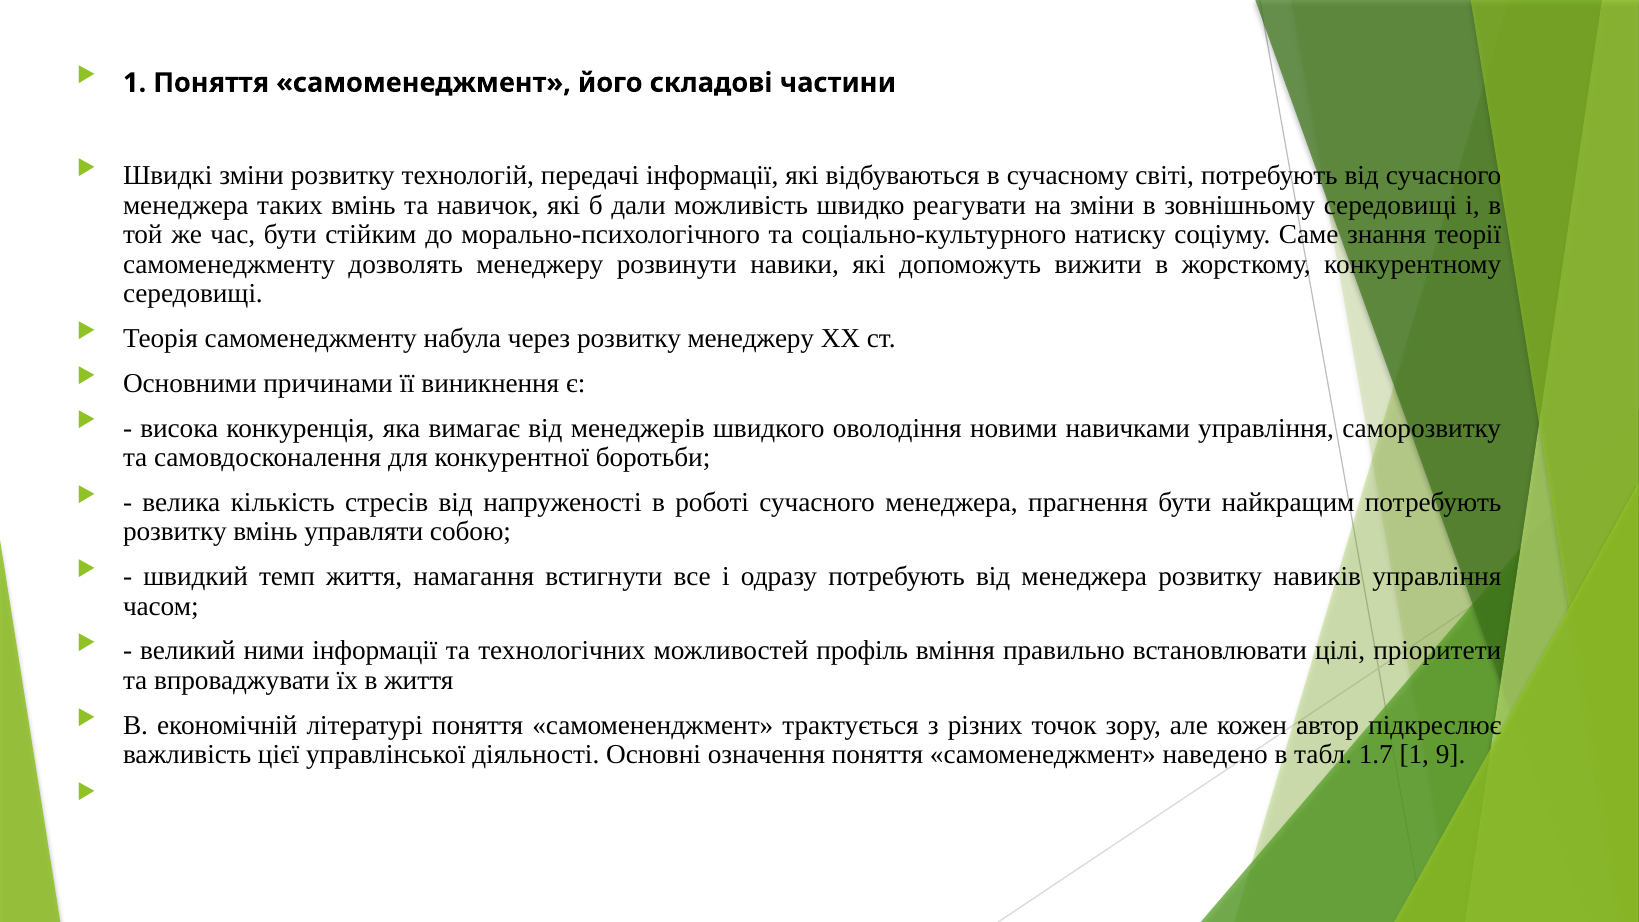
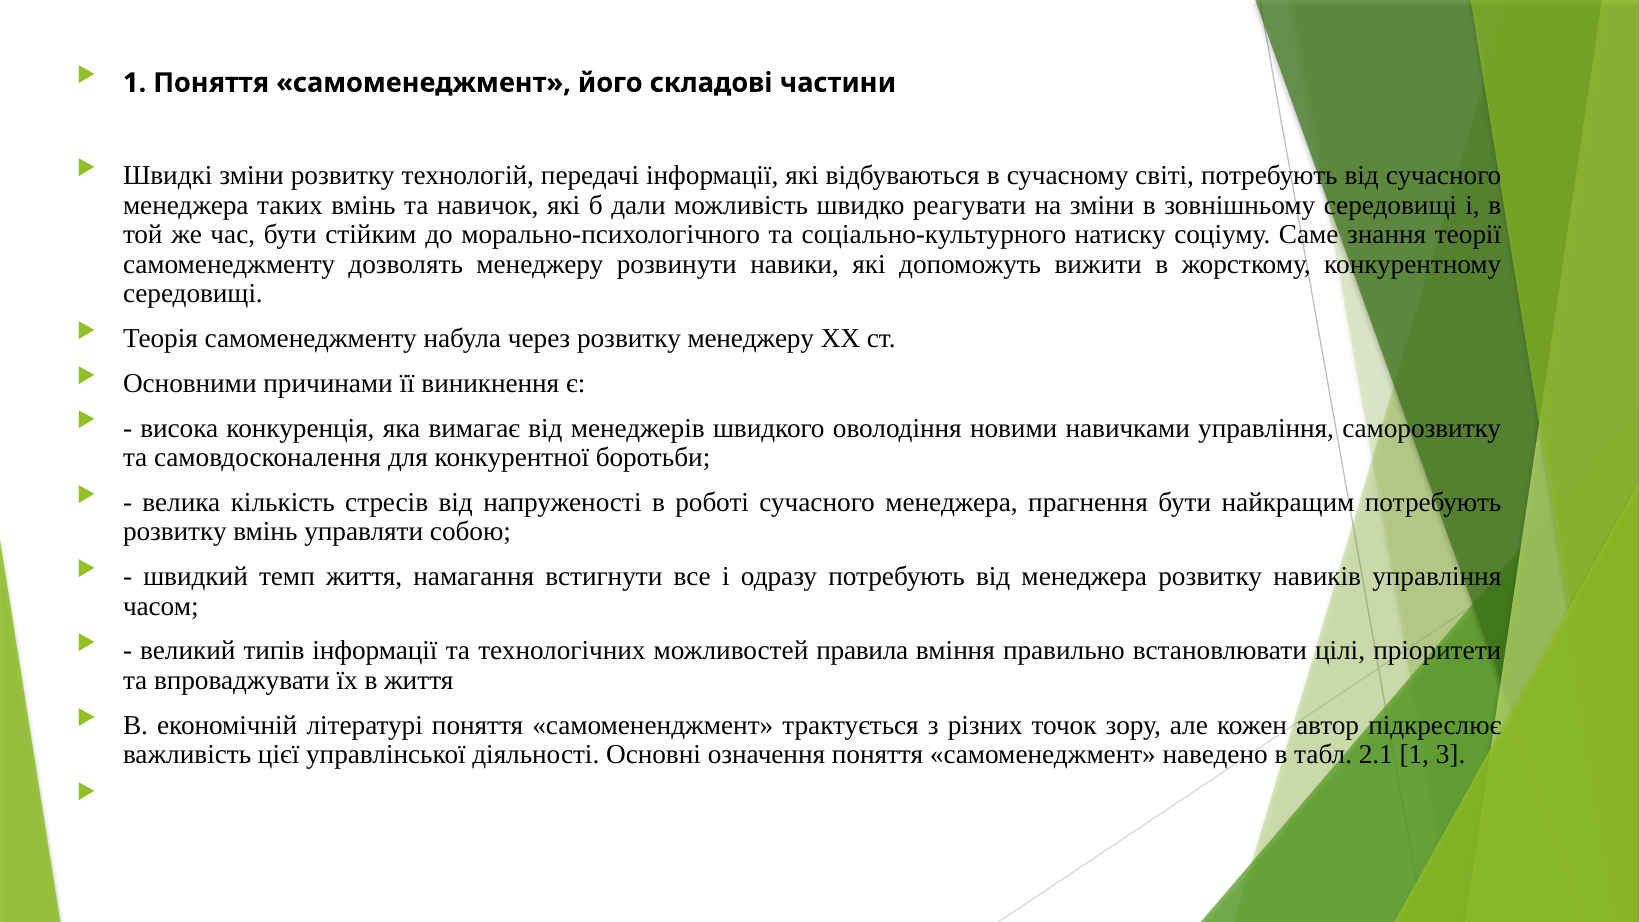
ними: ними -> типів (274, 651)
профіль: профіль -> правила (862, 651)
1.7: 1.7 -> 2.1 (1376, 755)
9: 9 -> 3 (1451, 755)
